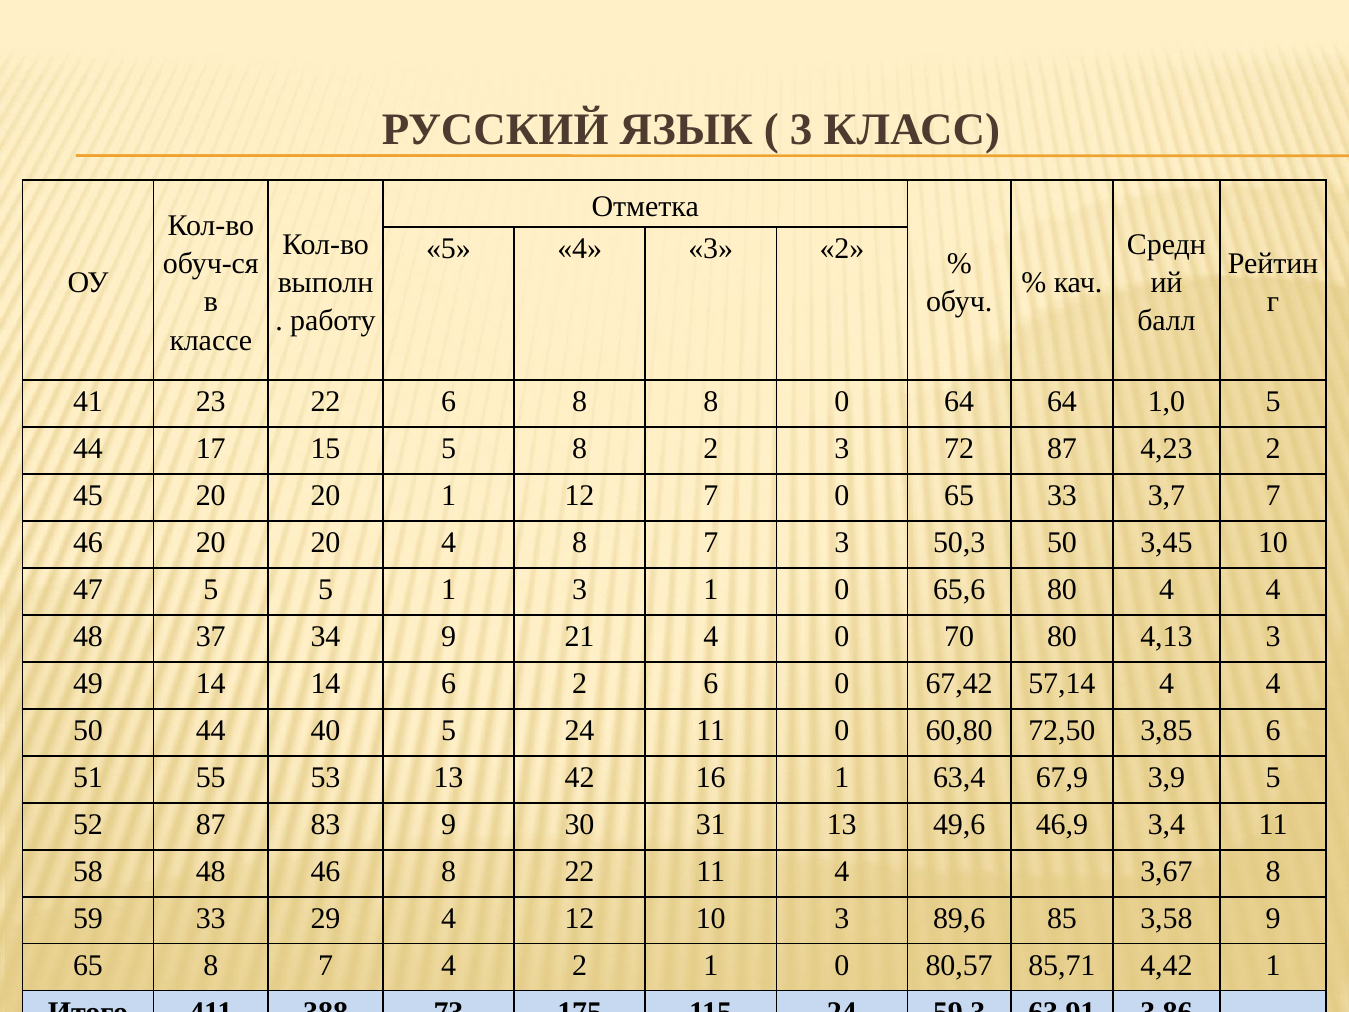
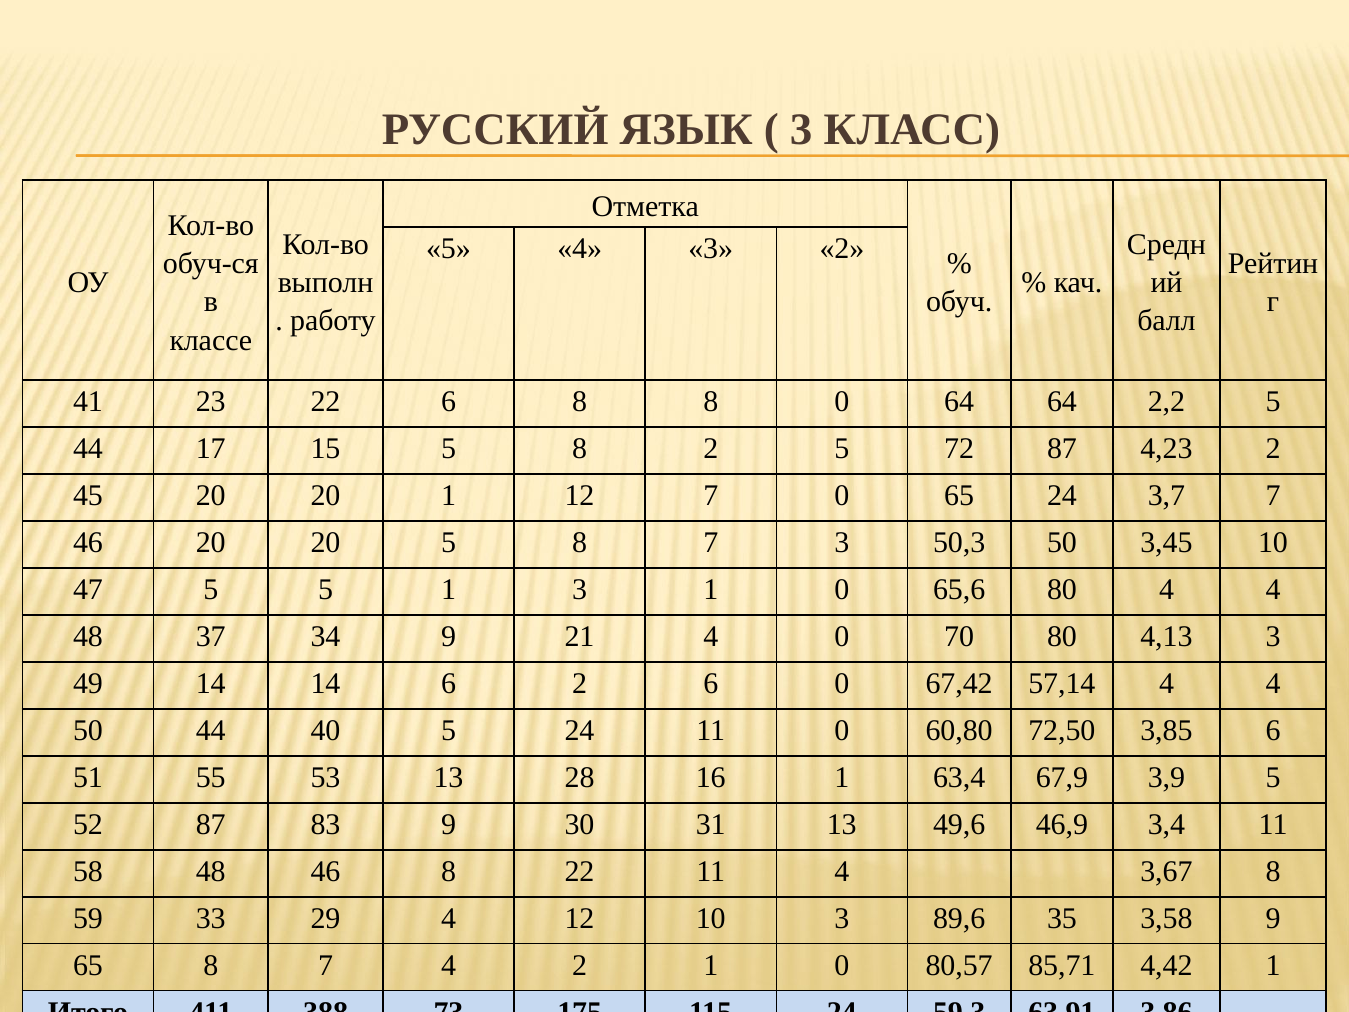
1,0: 1,0 -> 2,2 (1166, 402)
2 3: 3 -> 5 (842, 449)
65 33: 33 -> 24 (1062, 496)
20 4: 4 -> 5 (449, 543)
42: 42 -> 28 (580, 778)
85: 85 -> 35 (1062, 918)
